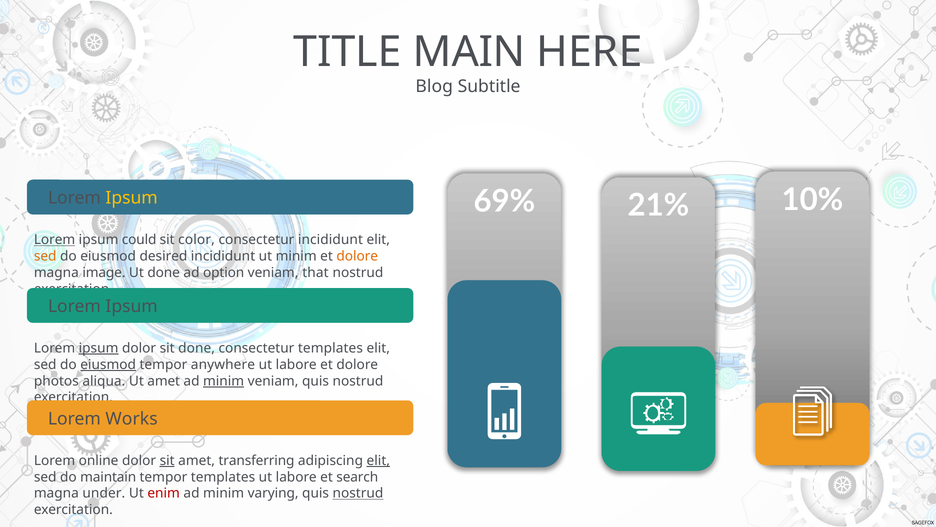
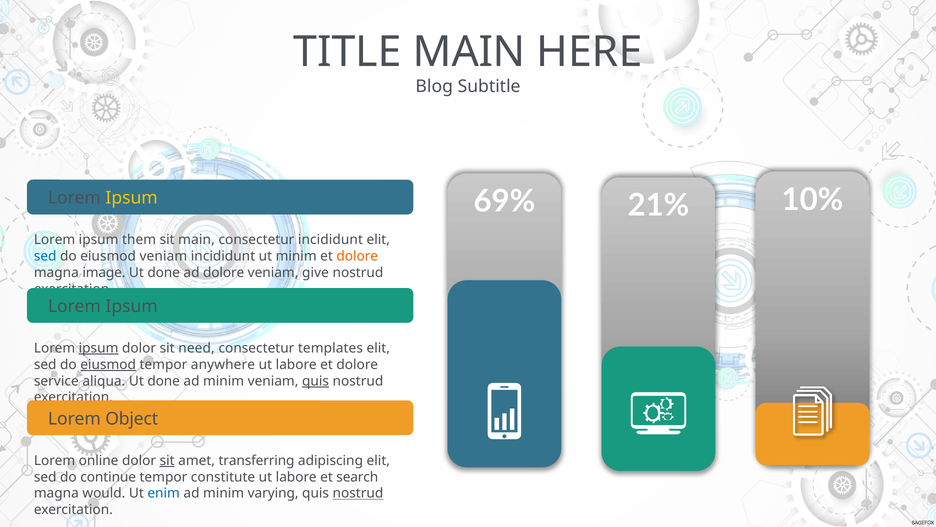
Lorem underline: present -> none (55, 240)
could: could -> them (139, 240)
sit color: color -> main (197, 240)
sed colour: orange -> blue (45, 256)
eiusmod desired: desired -> veniam (163, 256)
ad option: option -> dolore (224, 272)
that: that -> give (315, 272)
sit done: done -> need (197, 348)
photos: photos -> service (56, 381)
aliqua Ut amet: amet -> done (164, 381)
minim underline: present -> none (224, 381)
quis underline: none -> present (316, 381)
Works: Works -> Object (132, 418)
elit underline: present -> none (378, 460)
maintain: maintain -> continue (108, 477)
tempor templates: templates -> constitute (223, 477)
under: under -> would (104, 493)
enim colour: red -> blue (164, 493)
